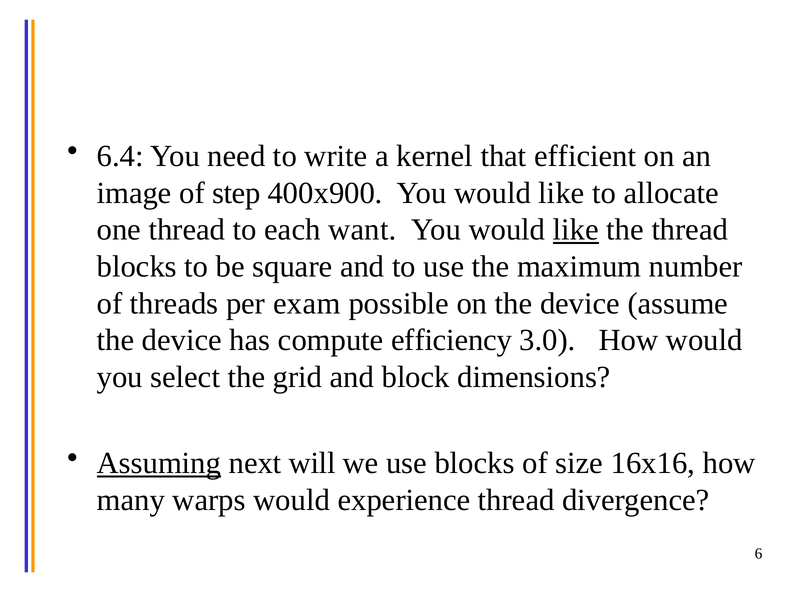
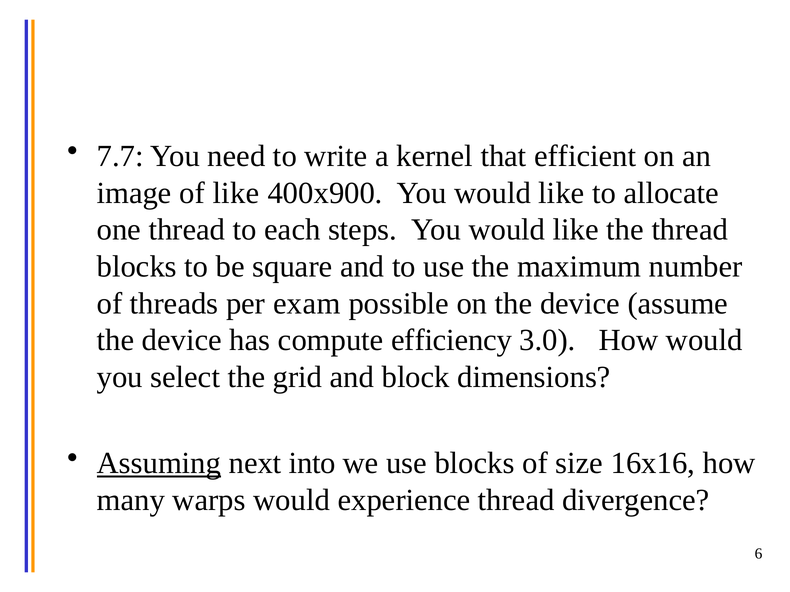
6.4: 6.4 -> 7.7 (120, 156)
of step: step -> like (236, 193)
want: want -> steps (363, 230)
like underline: present -> none (576, 230)
will: will -> into (312, 464)
